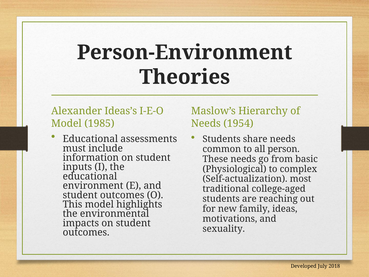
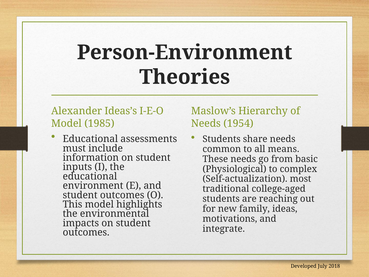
person: person -> means (283, 149)
sexuality: sexuality -> integrate (224, 229)
